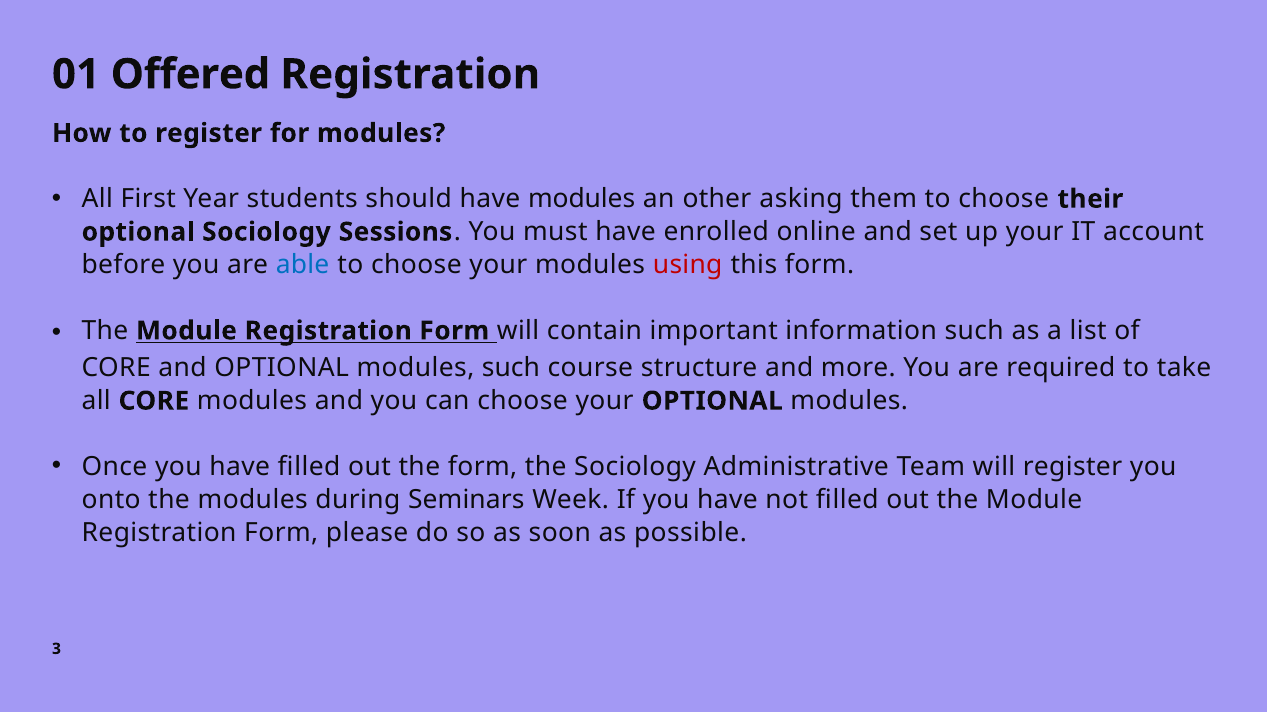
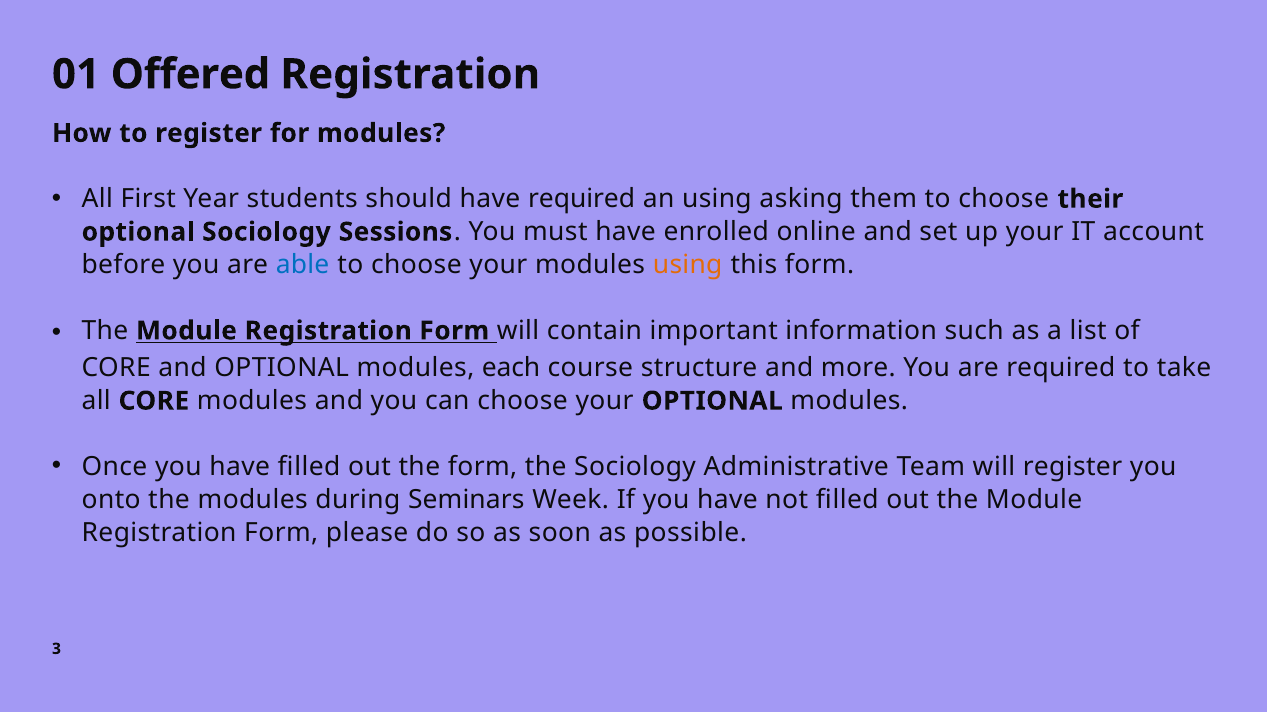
have modules: modules -> required (582, 199)
an other: other -> using (717, 199)
using colour: red -> orange (688, 265)
modules such: such -> each (511, 368)
